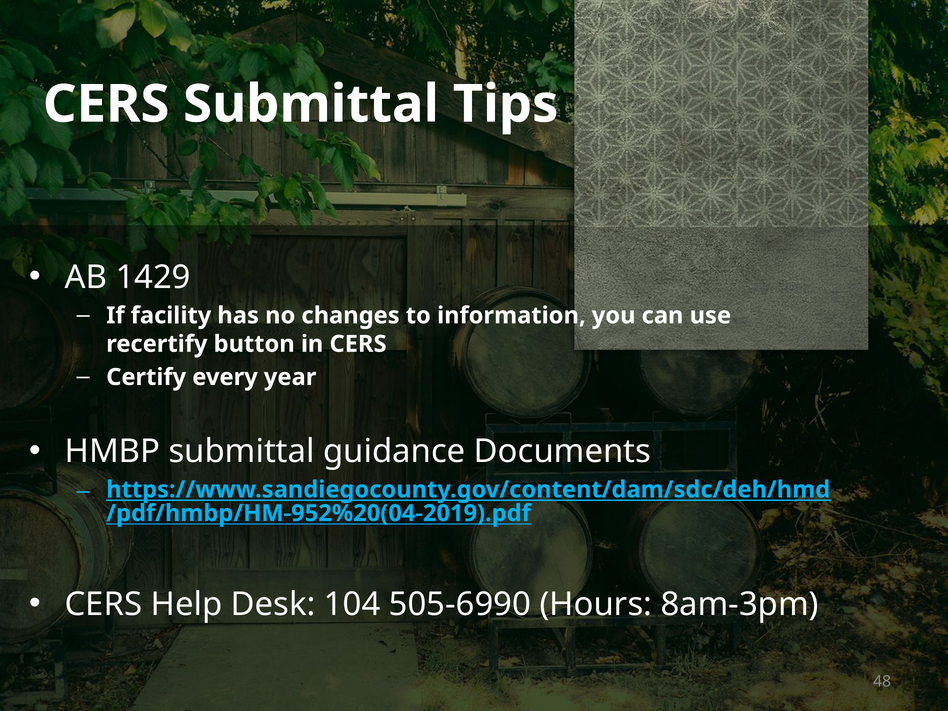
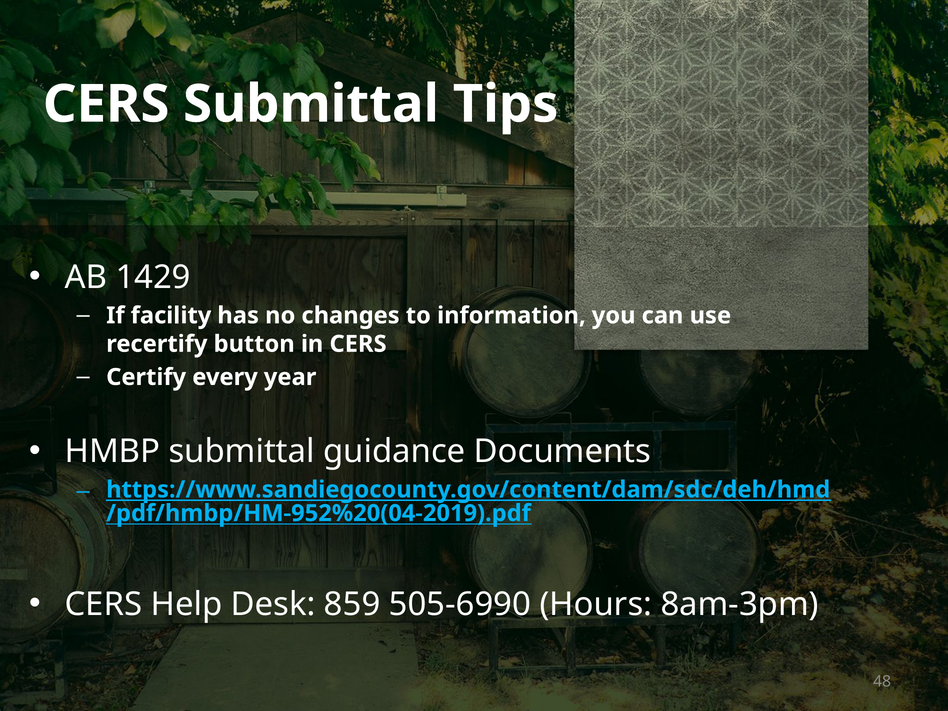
104: 104 -> 859 (352, 604)
